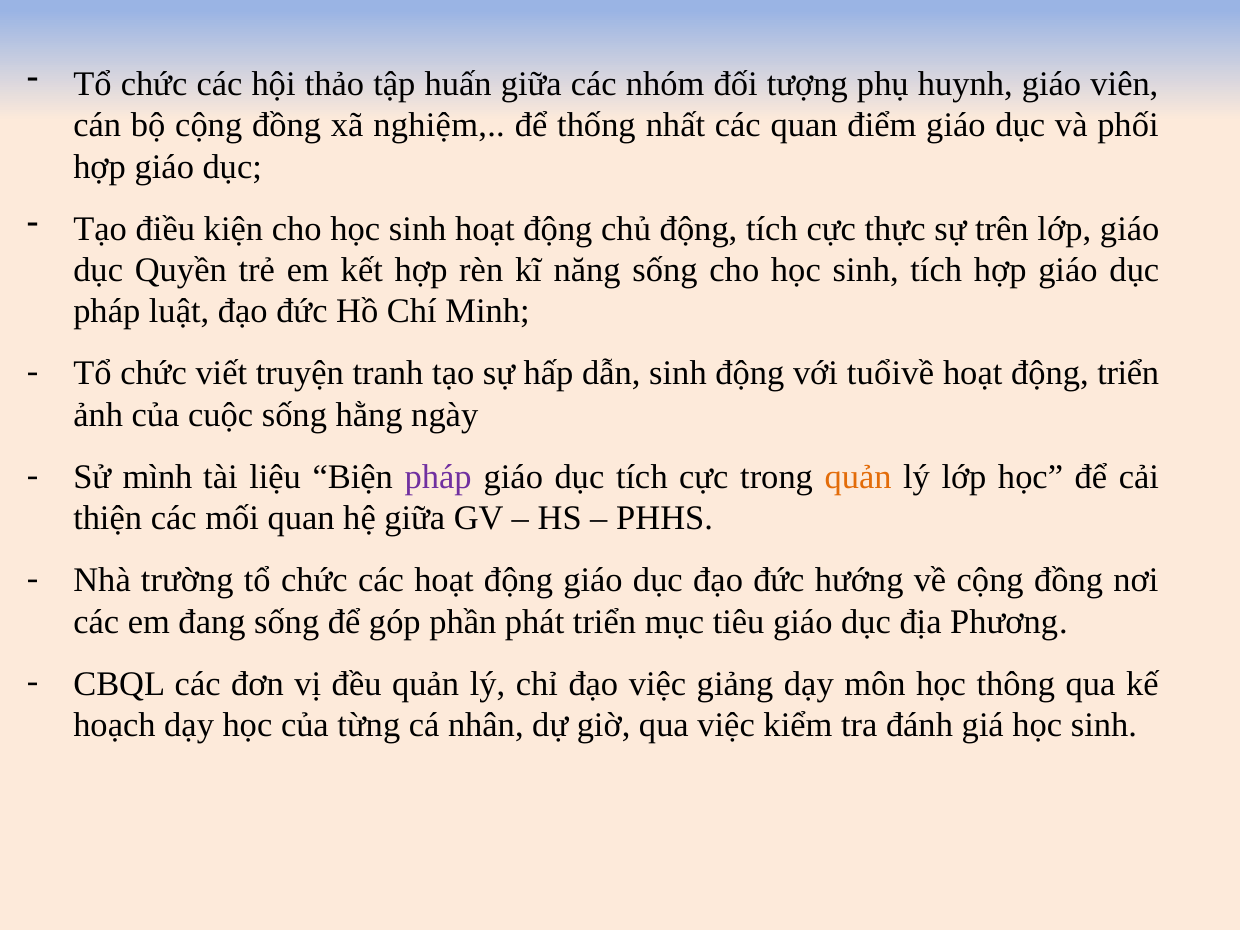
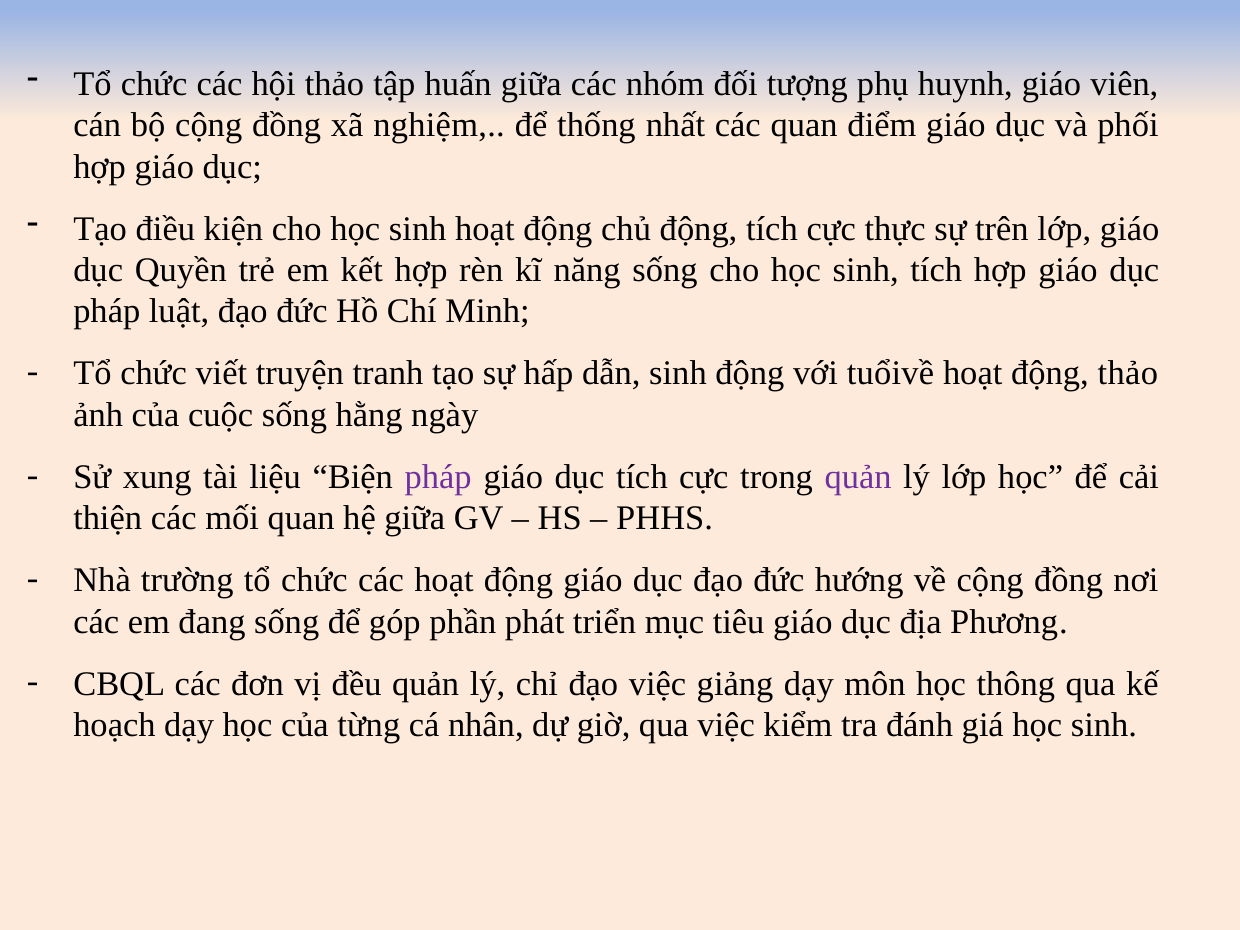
động triển: triển -> thảo (1128, 374)
mình: mình -> xung (157, 477)
quản colour: orange -> purple (858, 477)
